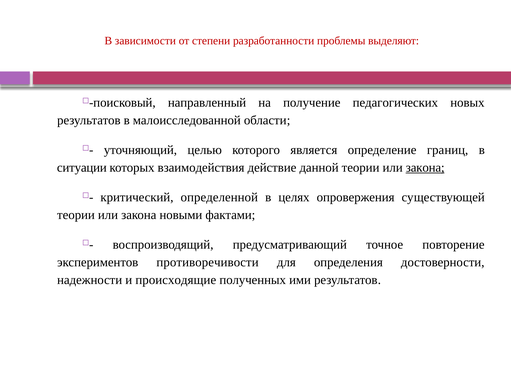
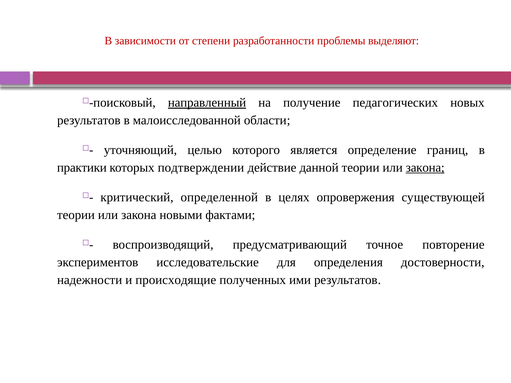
направленный underline: none -> present (207, 103)
ситуации: ситуации -> практики (82, 168)
взаимодействия: взаимодействия -> подтверждении (201, 168)
противоречивости: противоречивости -> исследовательские (208, 262)
